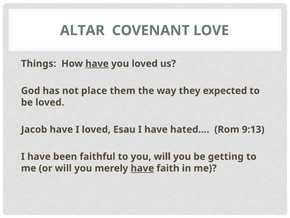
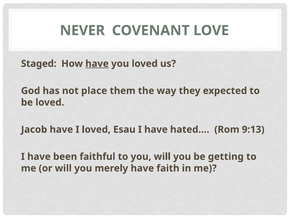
ALTAR: ALTAR -> NEVER (82, 30)
Things: Things -> Staged (39, 64)
have underline: present -> none (142, 168)
